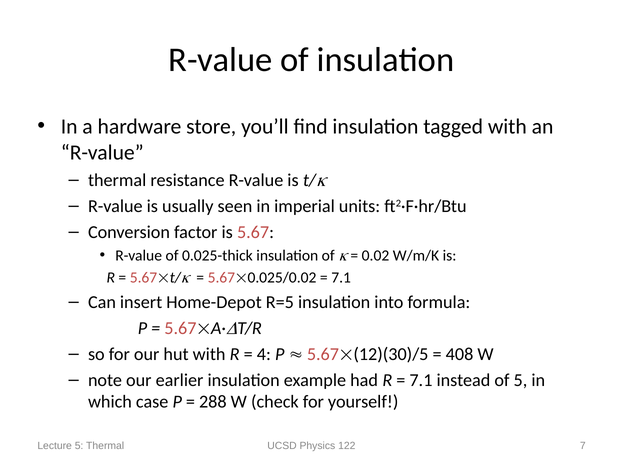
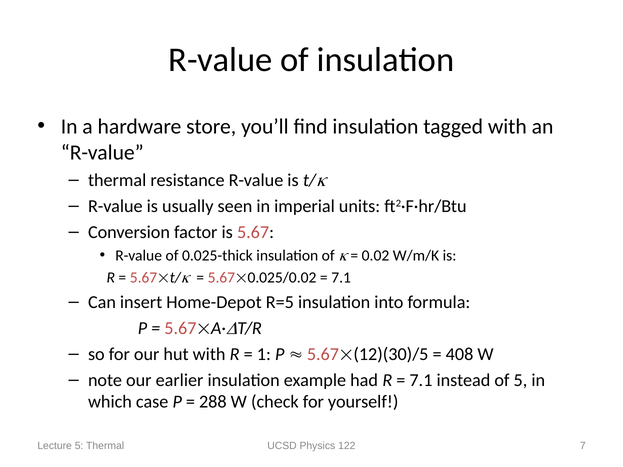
4: 4 -> 1 (264, 354)
